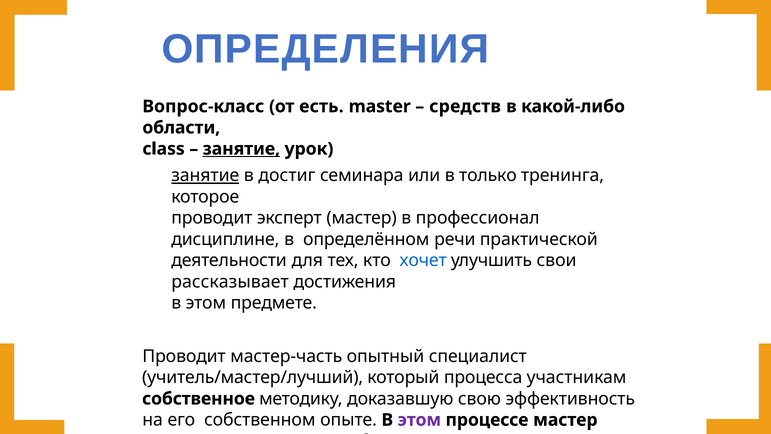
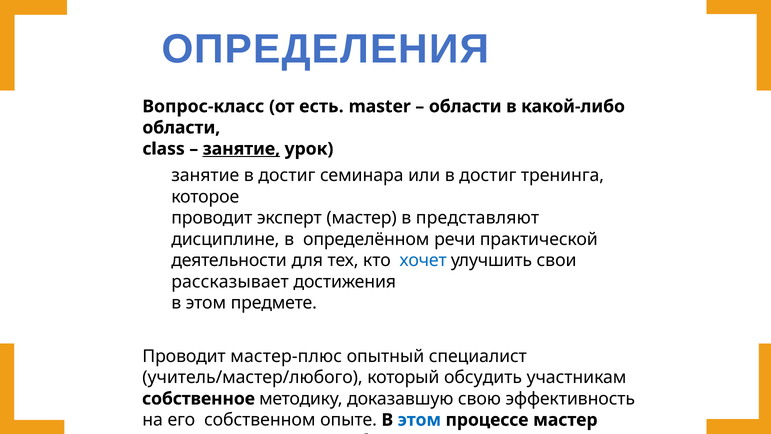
средств: средств -> области (465, 106)
занятие underline: present -> none (205, 176)
или в только: только -> достиг (488, 176)
профессионал: профессионал -> представляют (477, 218)
мастер-часть: мастер-часть -> мастер-плюс (286, 356)
учитель/мастер/лучший: учитель/мастер/лучший -> учитель/мастер/любого (253, 377)
процесса: процесса -> обсудить (483, 377)
этом colour: purple -> blue (419, 420)
